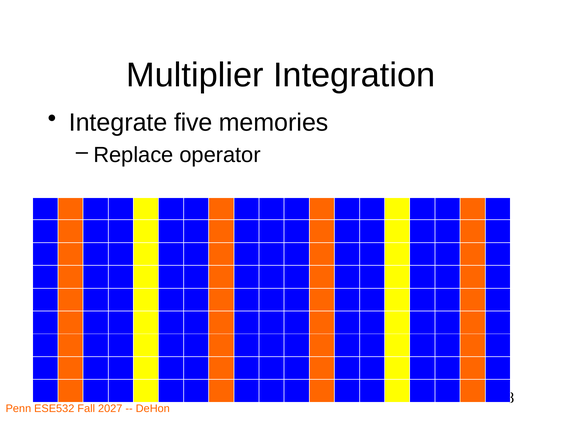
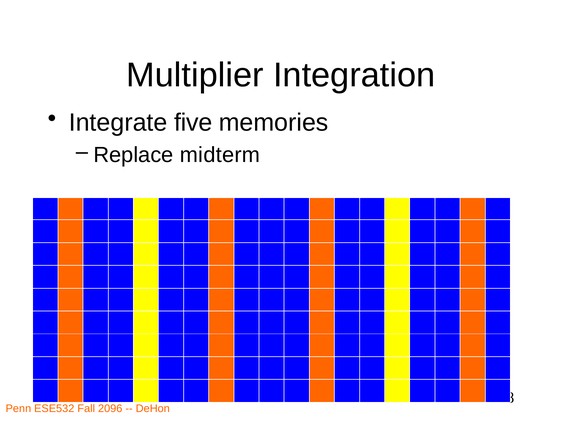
operator: operator -> midterm (220, 155)
2027: 2027 -> 2096 (110, 408)
